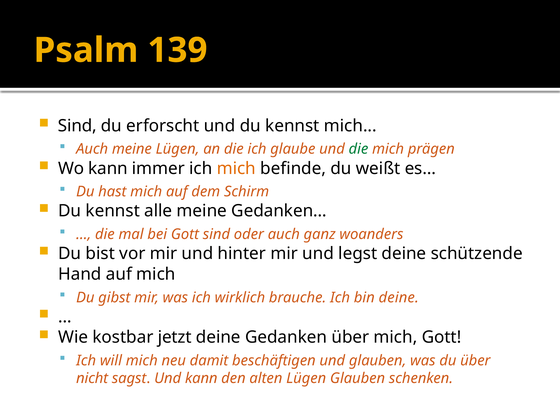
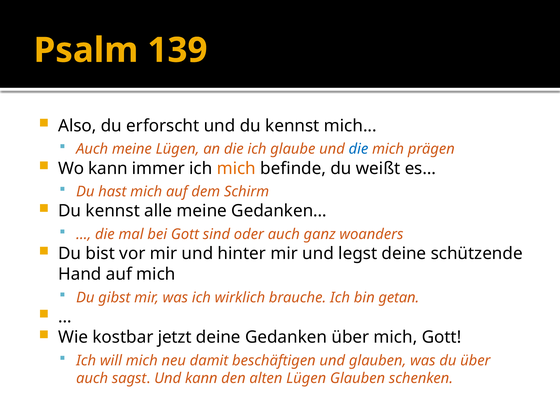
Sind: Sind -> Also (77, 126)
die colour: green -> blue (358, 149)
bin deine: deine -> getan (399, 297)
nicht: nicht -> auch (92, 378)
